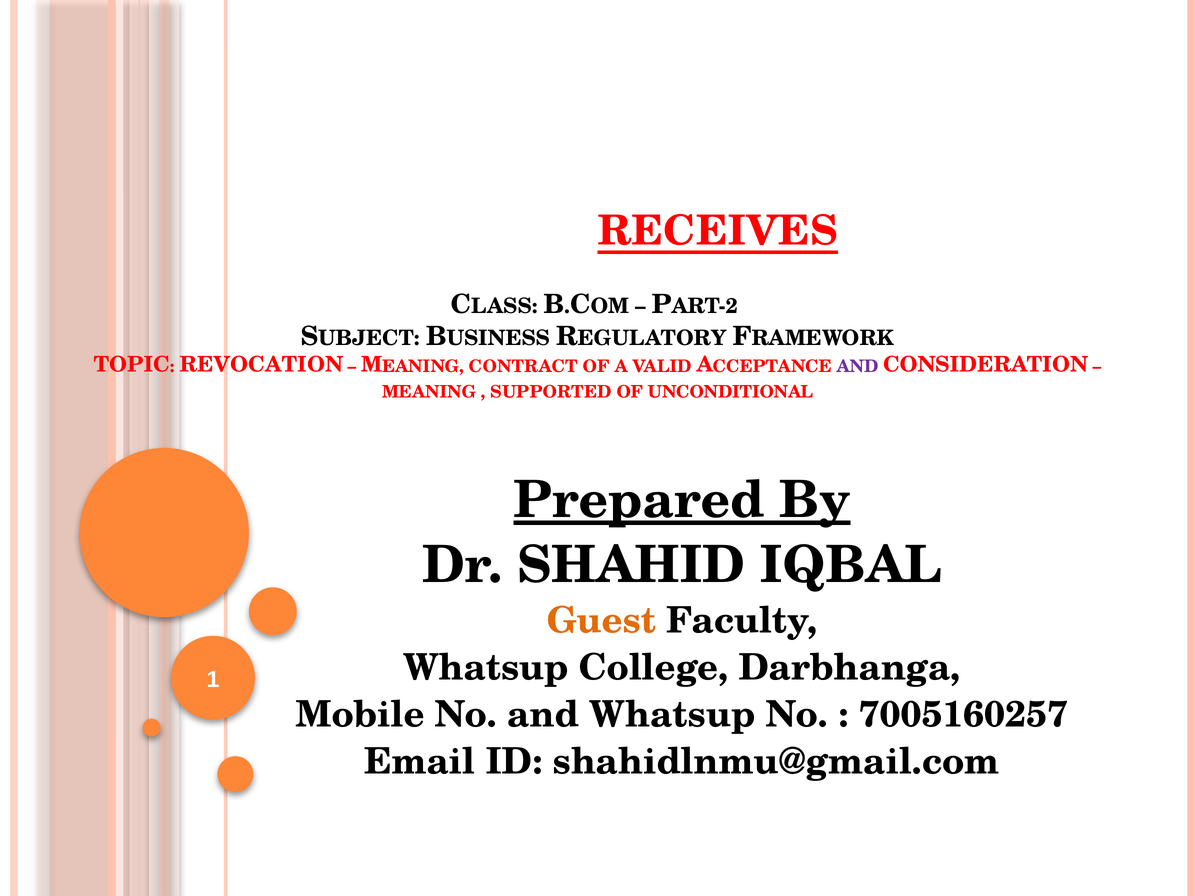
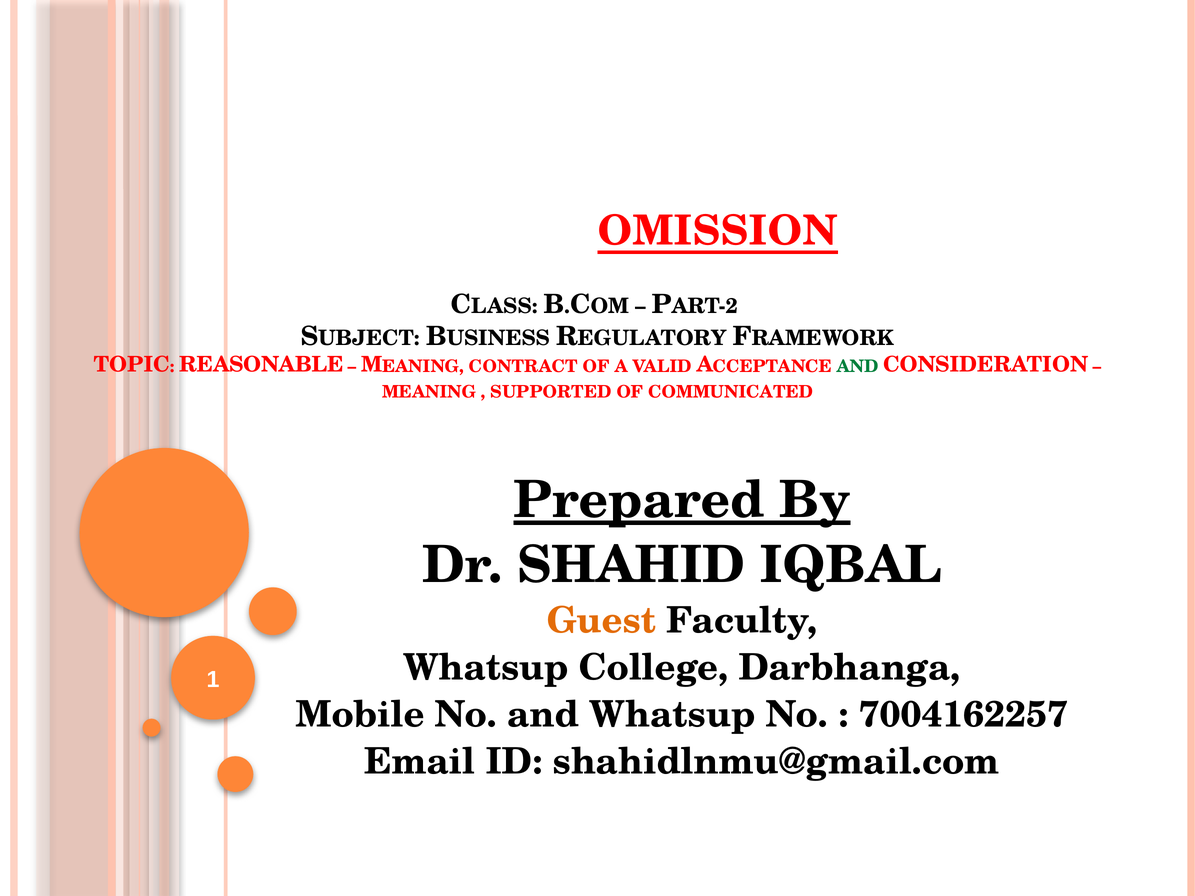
RECEIVES: RECEIVES -> OMISSION (718, 231)
REVOCATION: REVOCATION -> REASONABLE (261, 365)
AND colour: purple -> green (858, 366)
UNCONDITIONAL: UNCONDITIONAL -> COMMUNICATED (731, 392)
7005160257: 7005160257 -> 7004162257 (963, 715)
